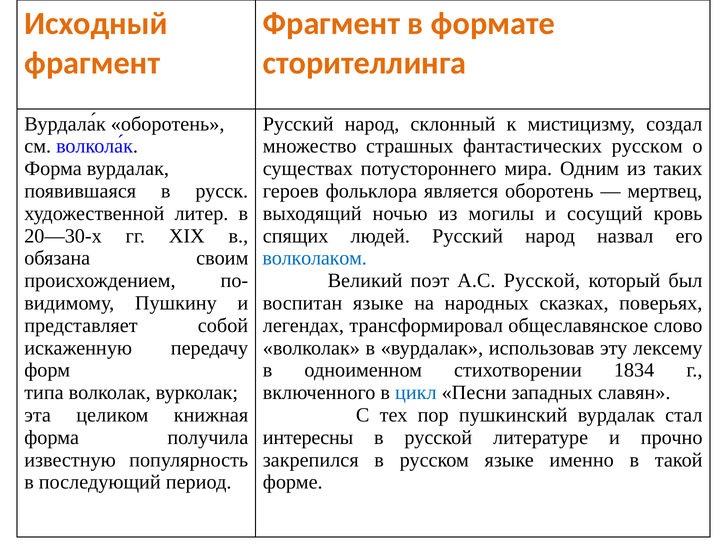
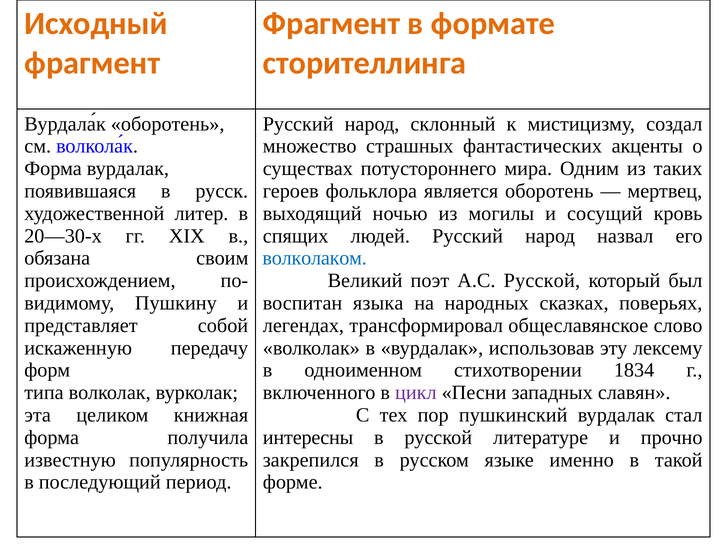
фантастических русском: русском -> акценты (647, 146)
воспитан языке: языке -> языка (378, 303)
цикл colour: blue -> purple (416, 393)
